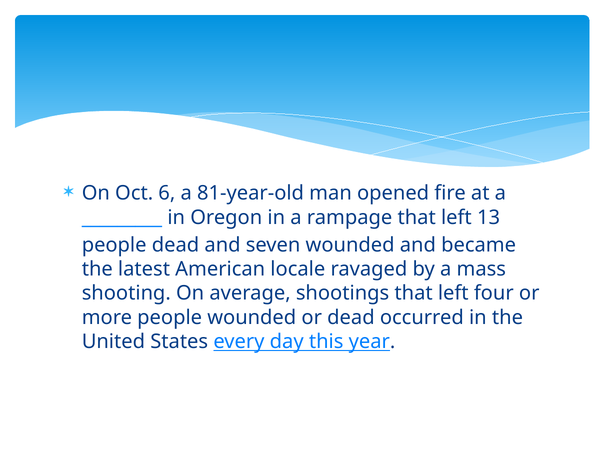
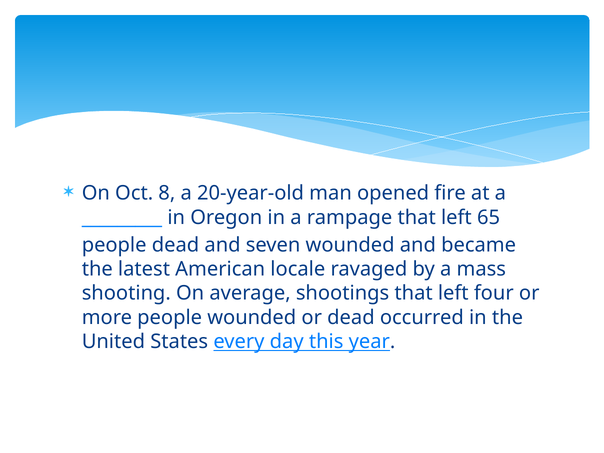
6: 6 -> 8 (167, 193)
81-year-old: 81-year-old -> 20-year-old (251, 193)
13: 13 -> 65 (489, 217)
